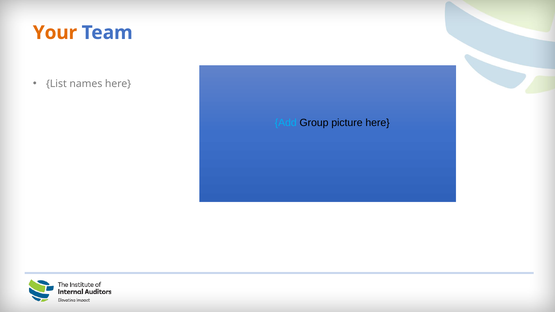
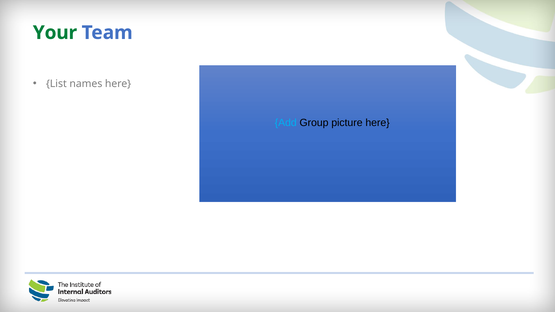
Your colour: orange -> green (55, 33)
